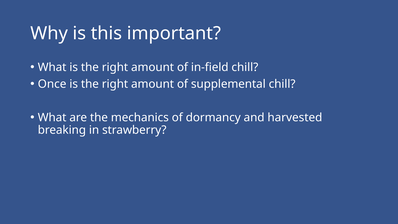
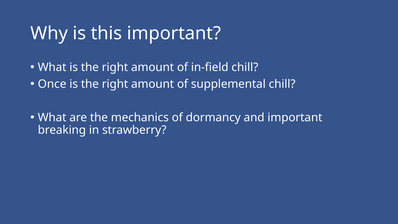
and harvested: harvested -> important (295, 117)
